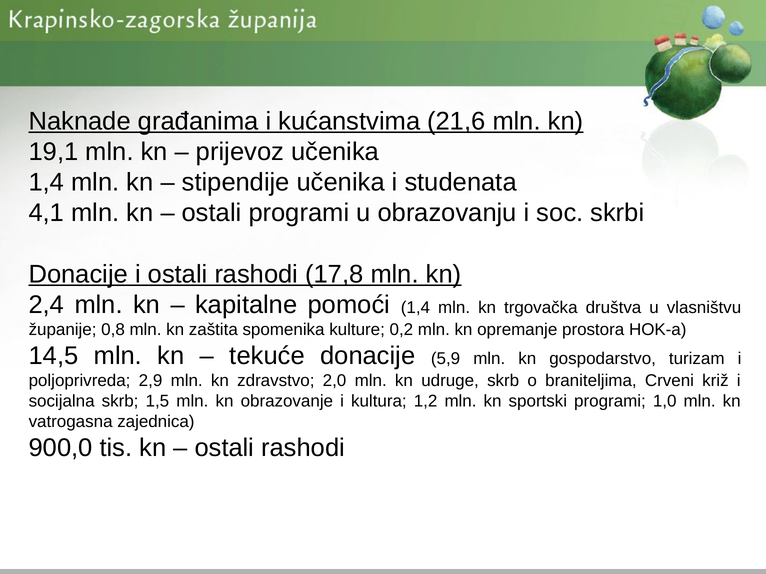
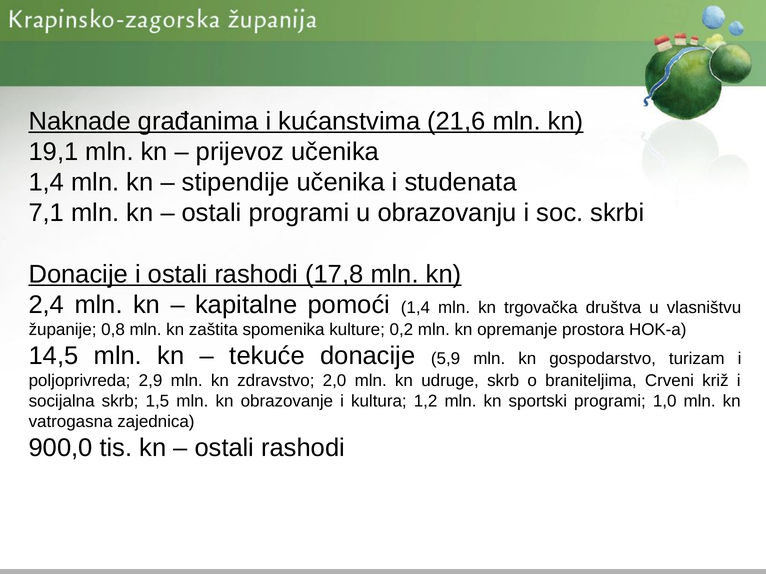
4,1: 4,1 -> 7,1 (46, 213)
